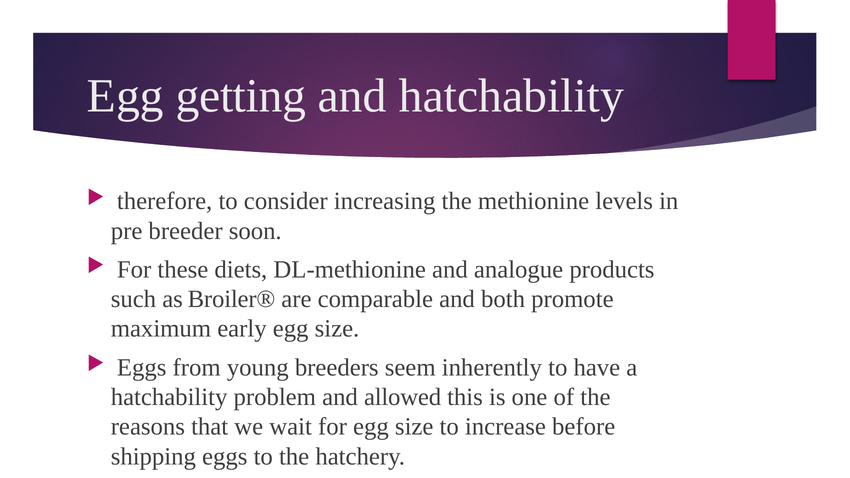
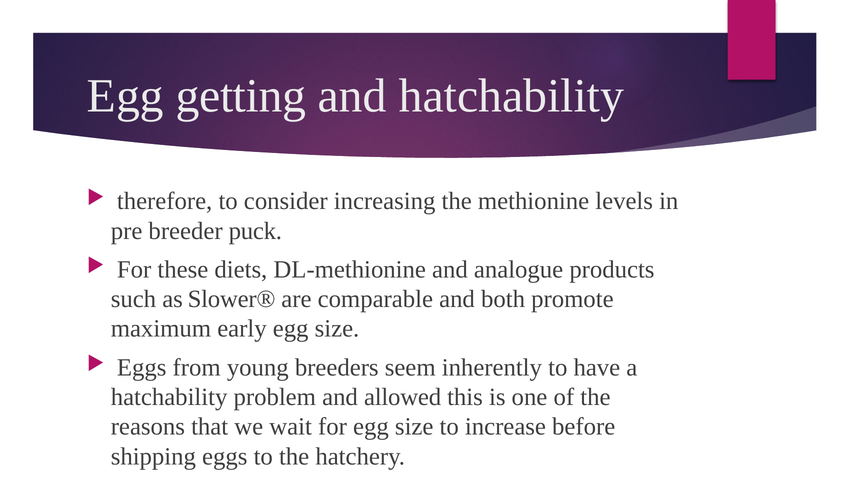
soon: soon -> puck (255, 231)
Broiler®: Broiler® -> Slower® (231, 299)
